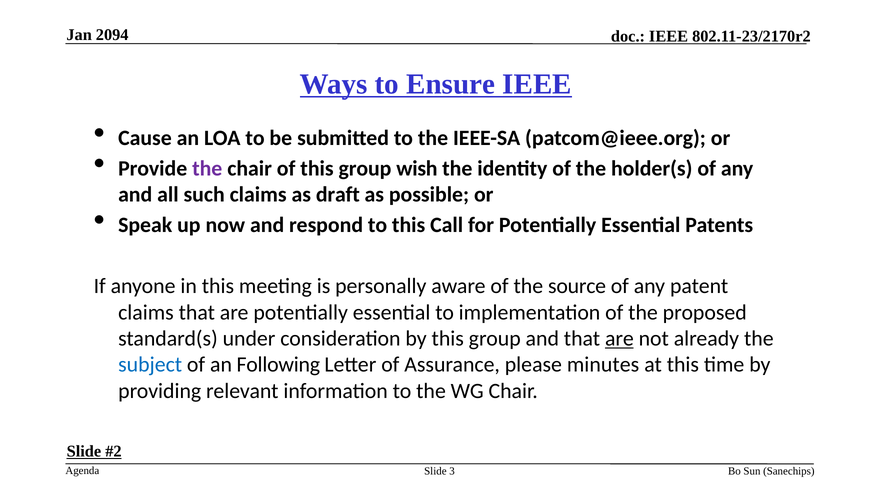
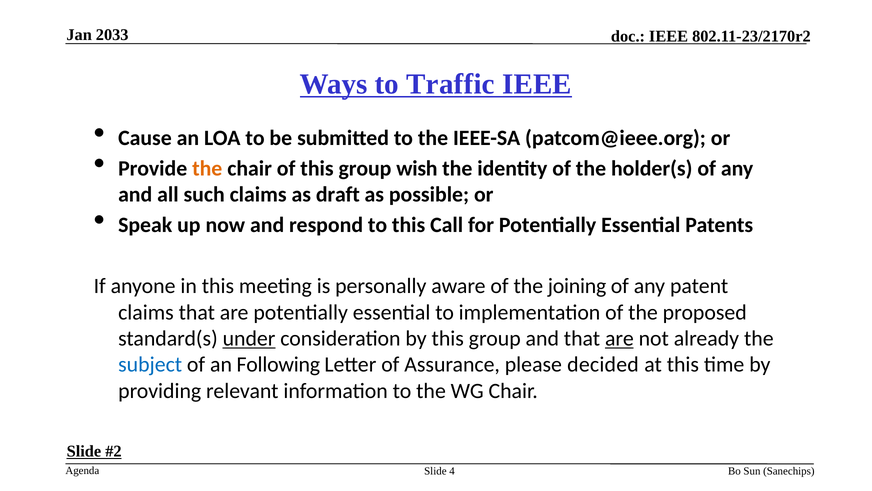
2094: 2094 -> 2033 (112, 35)
Ensure: Ensure -> Traffic (451, 84)
the colour: purple -> orange (207, 168)
source: source -> joining (577, 286)
under underline: none -> present (249, 338)
minutes: minutes -> decided (603, 364)
3: 3 -> 4 (452, 470)
